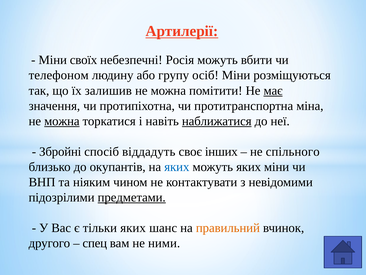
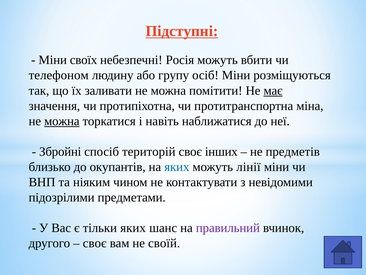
Артилерії: Артилерії -> Підступні (182, 31)
залишив: залишив -> заливати (108, 90)
наближатися underline: present -> none (217, 121)
віддадуть: віддадуть -> територій (149, 151)
спільного: спільного -> предметів (293, 151)
можуть яких: яких -> лінії (248, 167)
предметами underline: present -> none (132, 197)
правильний colour: orange -> purple (228, 228)
спец: спец -> своє (95, 243)
ними: ними -> своїй (164, 243)
